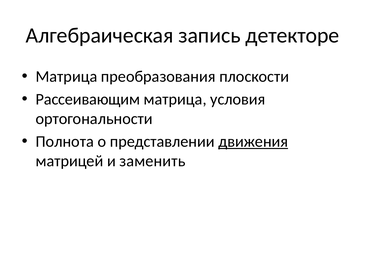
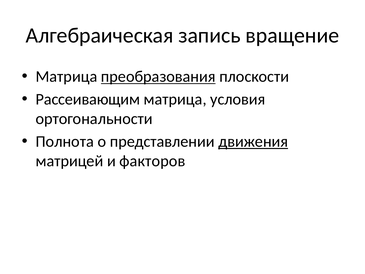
детекторе: детекторе -> вращение (292, 35)
преобразования underline: none -> present (158, 77)
заменить: заменить -> факторов (152, 161)
